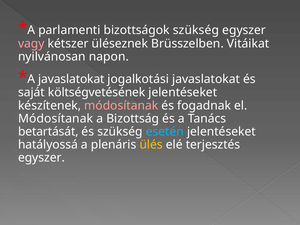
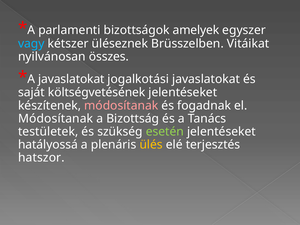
bizottságok szükség: szükség -> amelyek (196, 30)
vagy colour: pink -> light blue (31, 44)
napon: napon -> összes (109, 57)
betartását: betartását -> testületek (48, 132)
esetén colour: light blue -> light green (165, 132)
egyszer: egyszer -> hatszor (41, 158)
